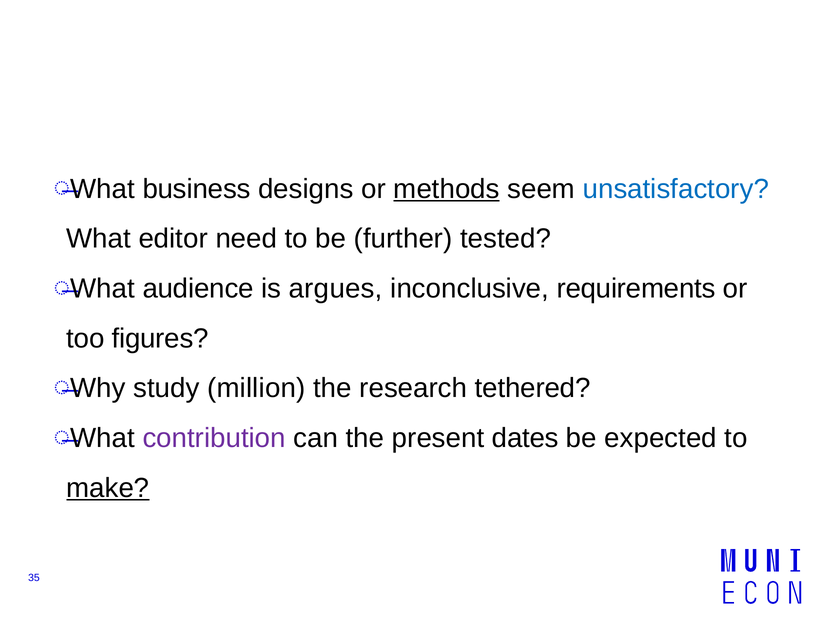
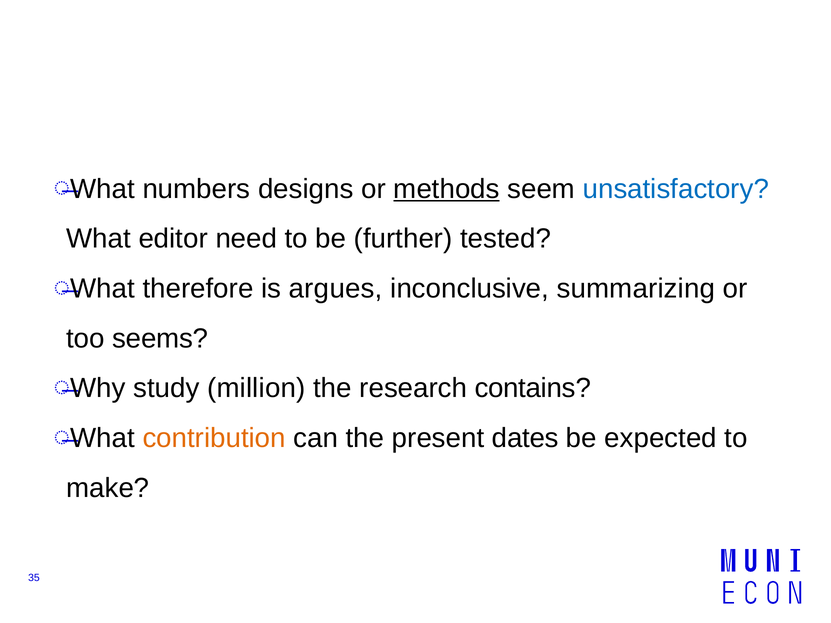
business: business -> numbers (196, 189)
audience: audience -> therefore (198, 289)
requirements: requirements -> summarizing (636, 289)
figures: figures -> seems (160, 339)
tethered: tethered -> contains (533, 388)
contribution colour: purple -> orange (214, 438)
make underline: present -> none (108, 488)
